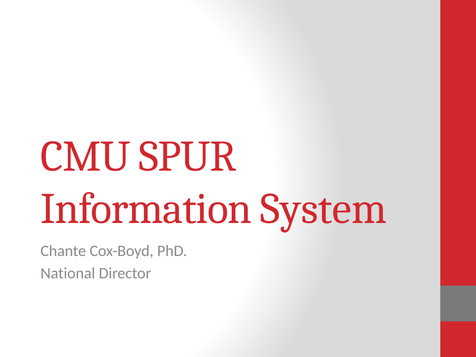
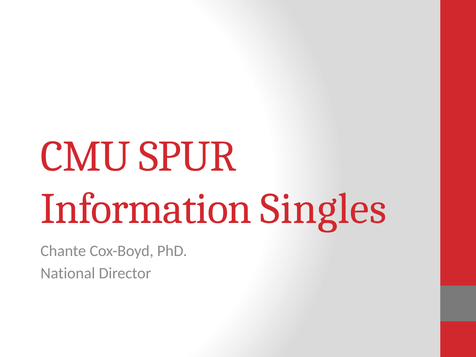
System: System -> Singles (323, 209)
